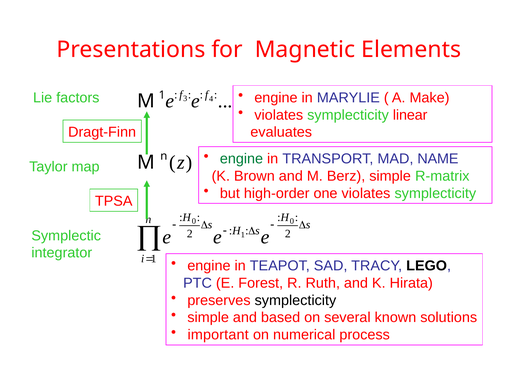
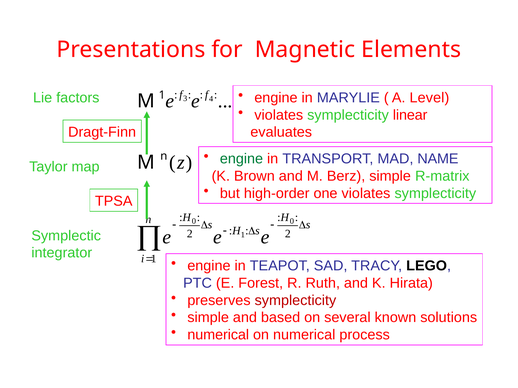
Make: Make -> Level (429, 98)
symplecticity colour: black -> red (295, 301)
important: important -> numerical (218, 335)
